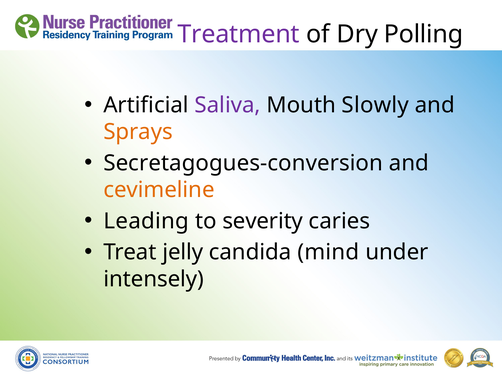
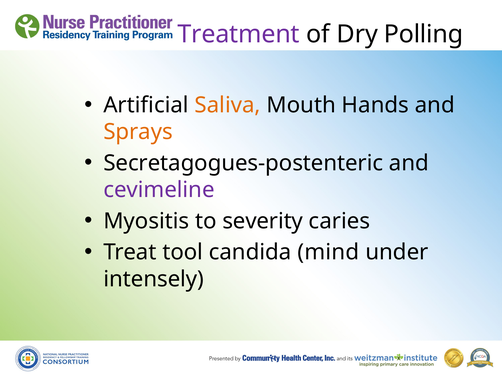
Saliva colour: purple -> orange (228, 105)
Slowly: Slowly -> Hands (375, 105)
Secretagogues-conversion: Secretagogues-conversion -> Secretagogues-postenteric (243, 163)
cevimeline colour: orange -> purple (159, 190)
Leading: Leading -> Myositis (146, 221)
jelly: jelly -> tool (183, 253)
